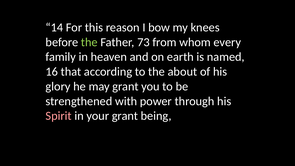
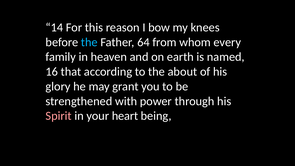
the colour: light green -> light blue (89, 42)
73: 73 -> 64 (143, 42)
your grant: grant -> heart (125, 116)
